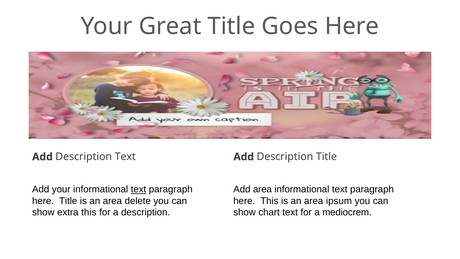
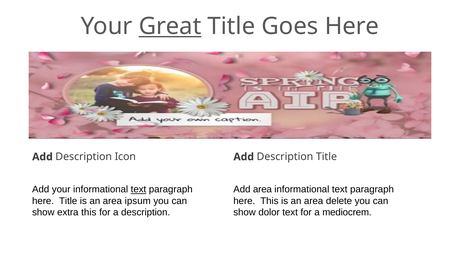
Great underline: none -> present (170, 26)
Description Text: Text -> Icon (125, 157)
delete: delete -> ipsum (138, 201)
ipsum: ipsum -> delete (339, 201)
chart: chart -> dolor (269, 212)
